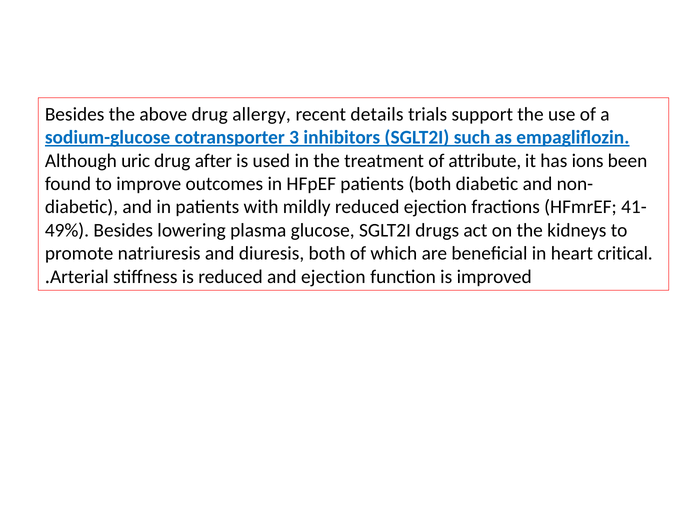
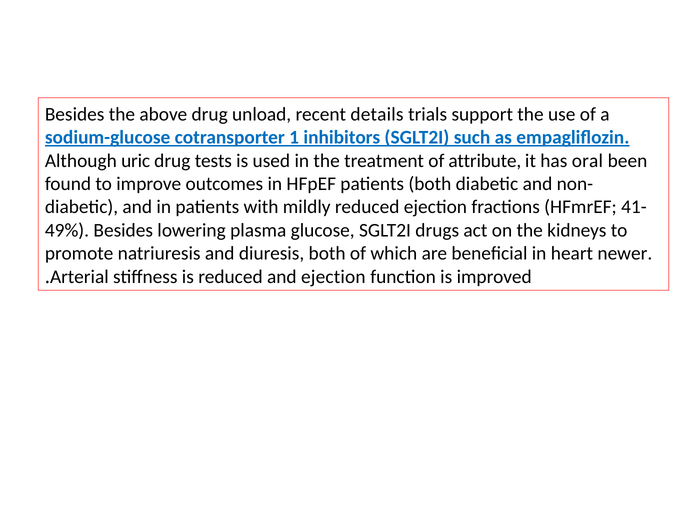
allergy: allergy -> unload (262, 114)
3: 3 -> 1 (294, 137)
after: after -> tests (213, 161)
ions: ions -> oral (587, 161)
critical: critical -> newer (625, 253)
